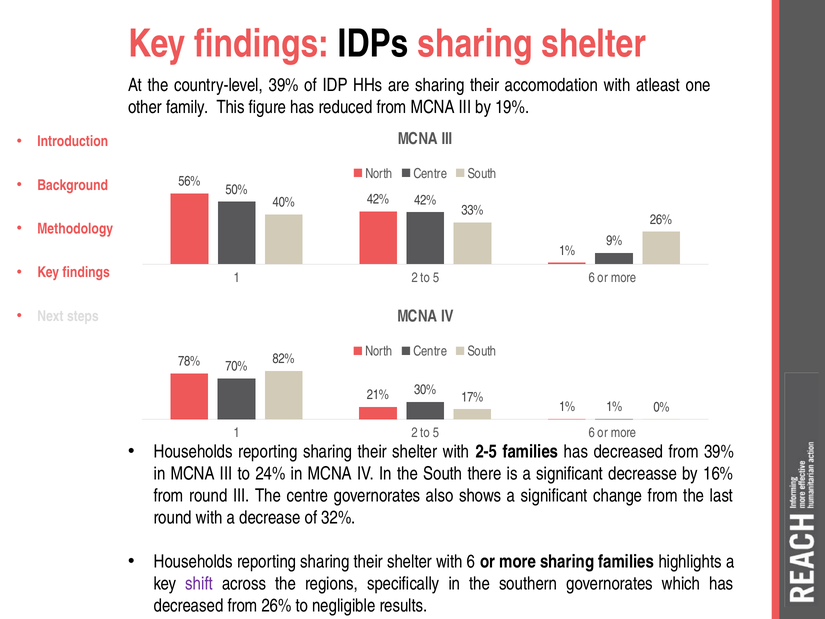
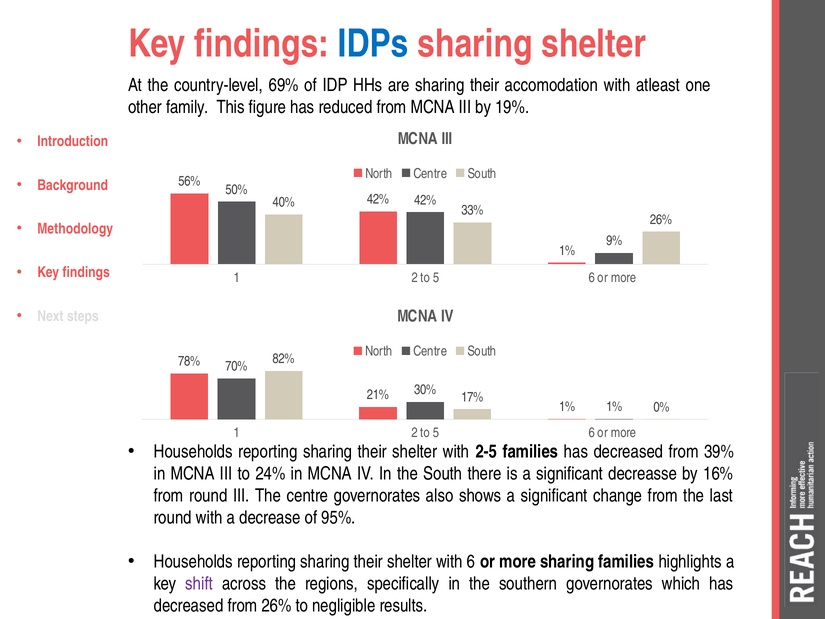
IDPs colour: black -> blue (373, 44)
country-level 39%: 39% -> 69% (284, 85)
32%: 32% -> 95% (339, 518)
